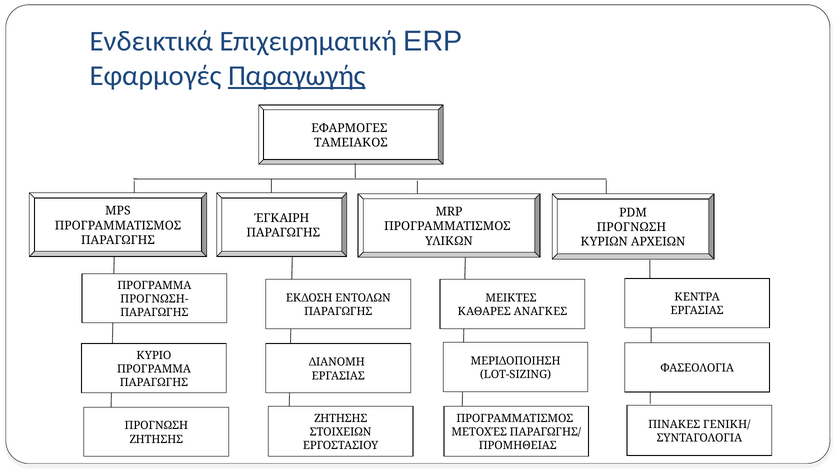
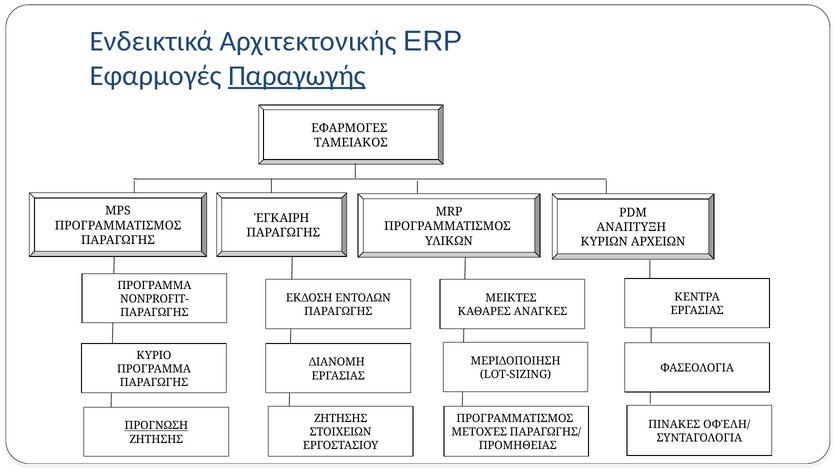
Επιχειρηματική: Επιχειρηματική -> Αρχιτεκτονικής (308, 41)
ΠΡΟΓΝΩΣΗ: ΠΡΟΓΝΩΣΗ -> ΑΝΑΠΤΥΞΗ (631, 227)
ΠΡΟΓΝΩΣΗ-: ΠΡΟΓΝΩΣΗ- -> NONPROFIT- (154, 299)
ΓΕΝΙΚΗ/: ΓΕΝΙΚΗ/ -> ΟΦΈΛΗ/ (727, 425)
ΠΡΟΓΝΩΣΗ underline: none -> present (156, 426)
